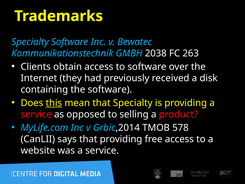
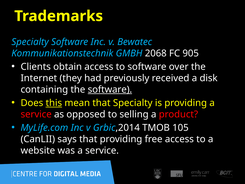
2038: 2038 -> 2068 (156, 53)
263: 263 -> 905 (191, 53)
software underline: none -> present (110, 89)
578: 578 -> 105 (180, 128)
